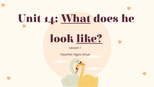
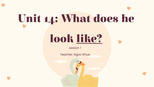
What underline: present -> none (76, 18)
